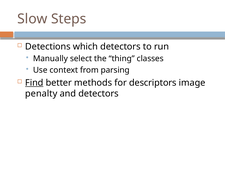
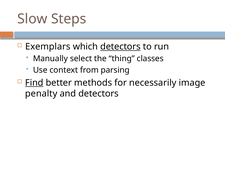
Detections: Detections -> Exemplars (48, 47)
detectors underline: none -> present (120, 47)
descriptors: descriptors -> necessarily (153, 83)
